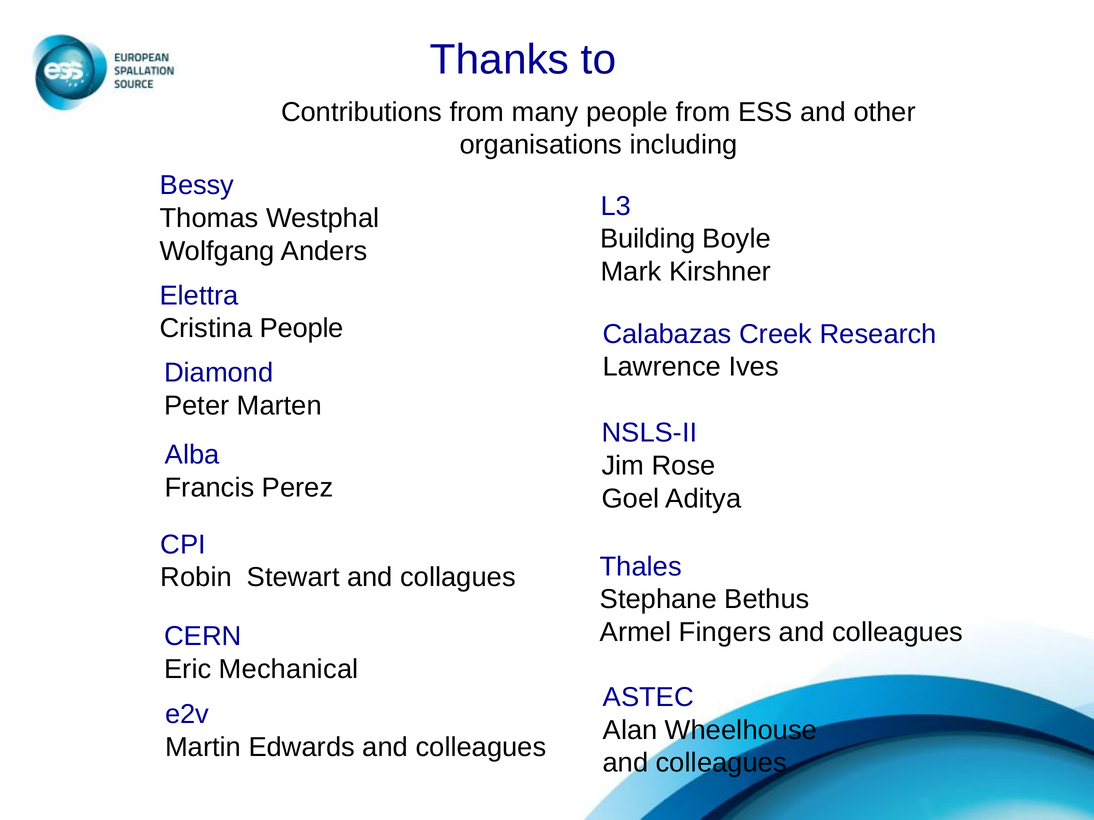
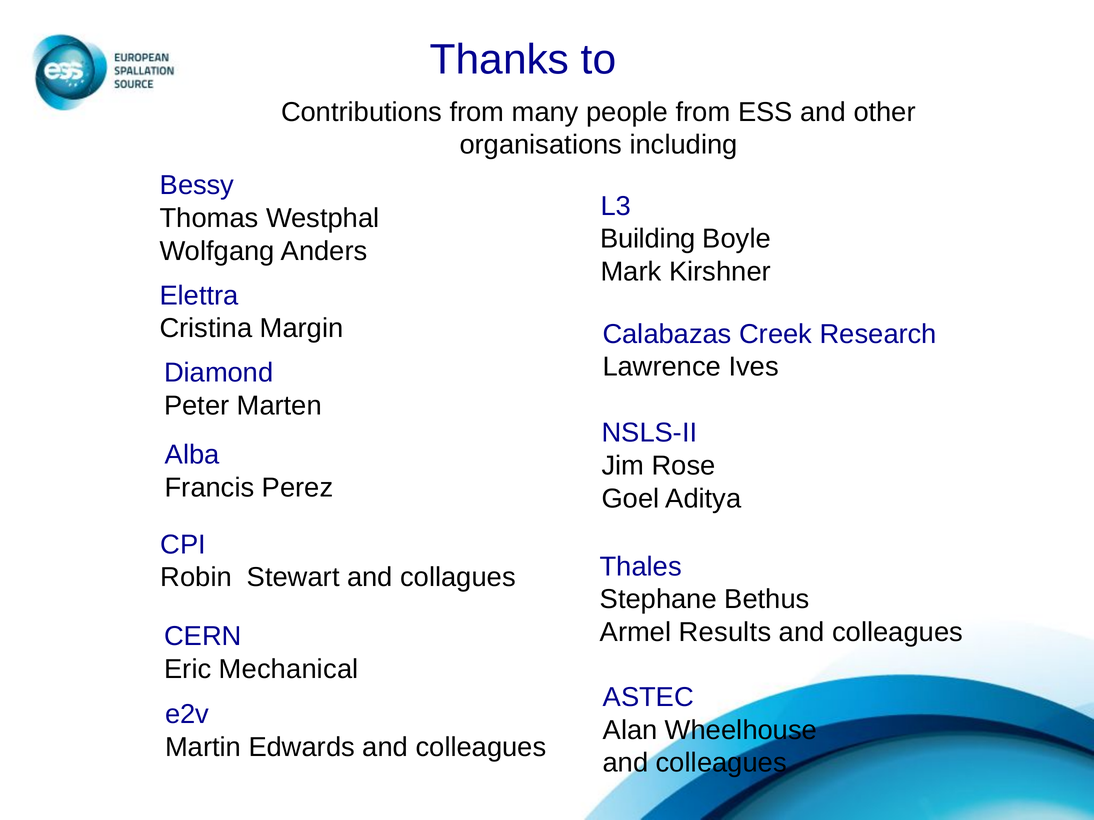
Cristina People: People -> Margin (302, 329)
Fingers: Fingers -> Results (725, 633)
